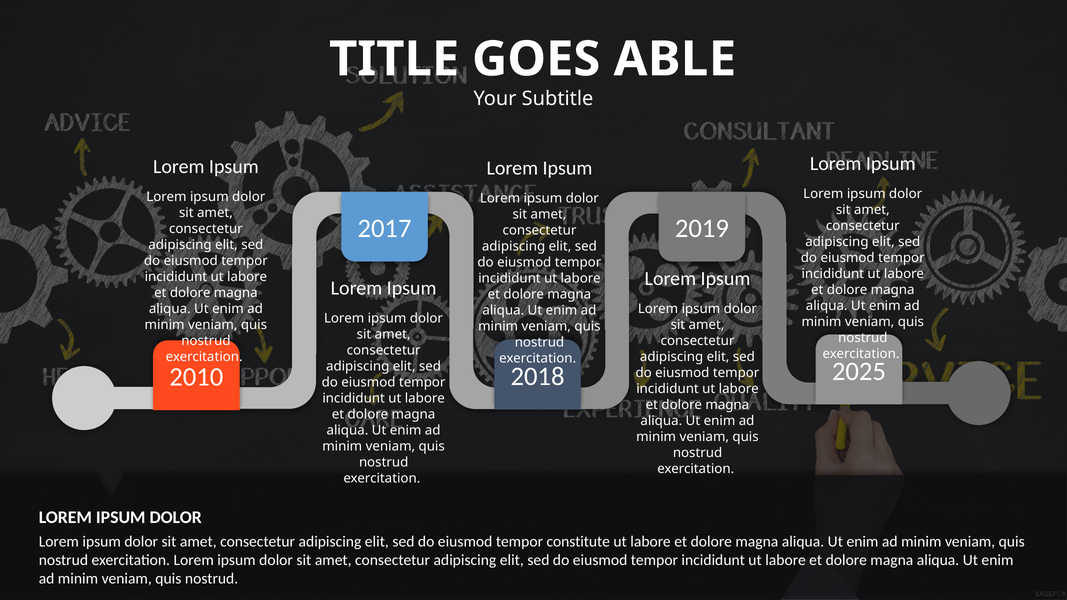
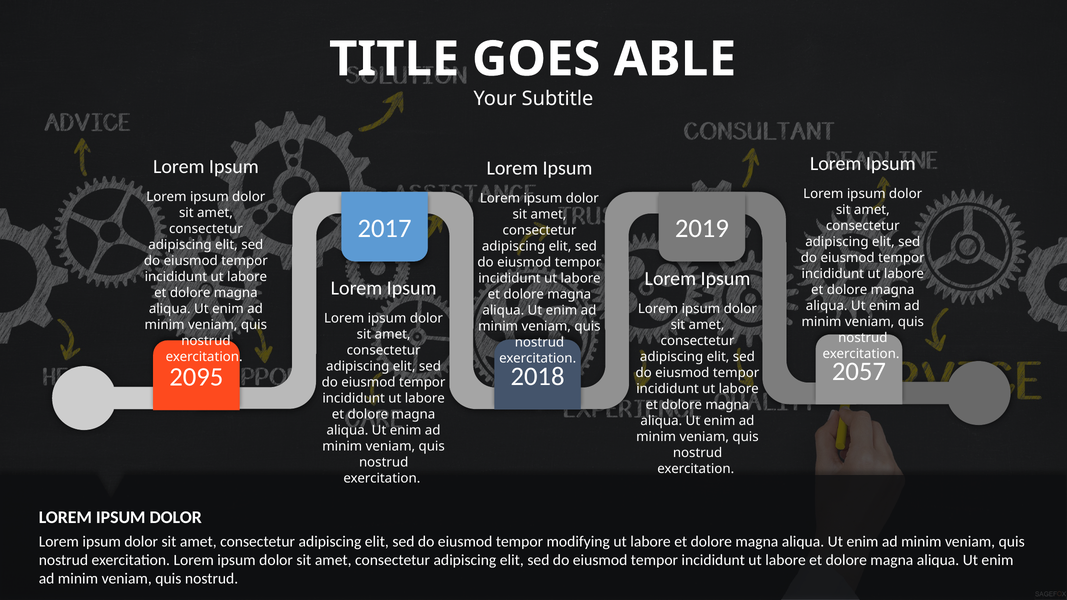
2025: 2025 -> 2057 (859, 371)
2010: 2010 -> 2095 (196, 377)
constitute: constitute -> modifying (578, 542)
